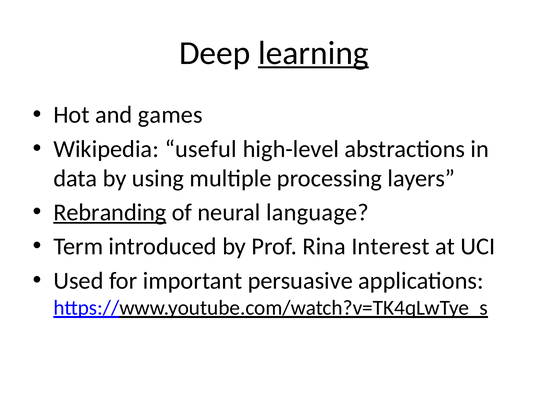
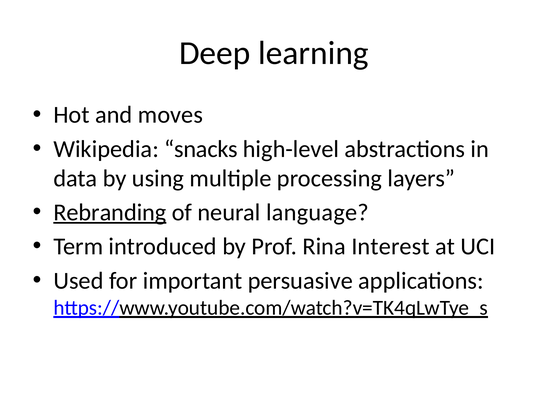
learning underline: present -> none (313, 53)
games: games -> moves (170, 115)
useful: useful -> snacks (201, 149)
